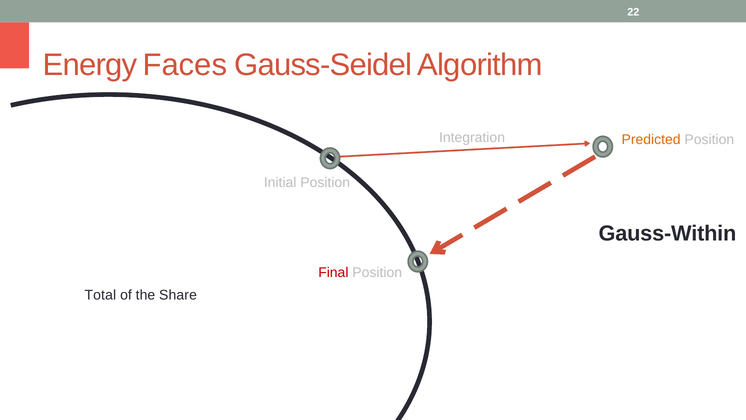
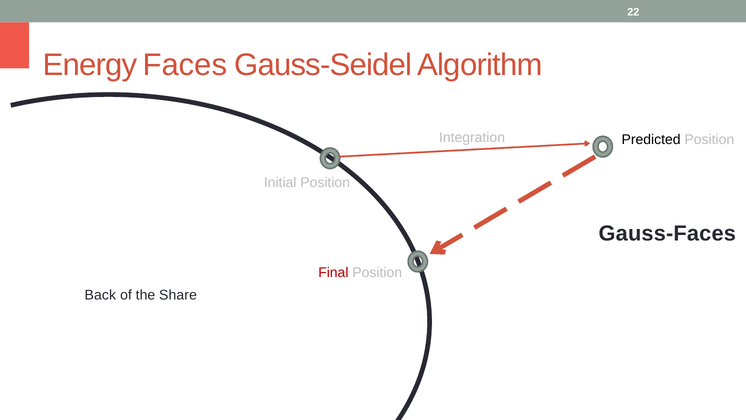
Predicted colour: orange -> black (651, 139)
Gauss-Within: Gauss-Within -> Gauss-Faces (667, 233)
Total: Total -> Back (100, 295)
